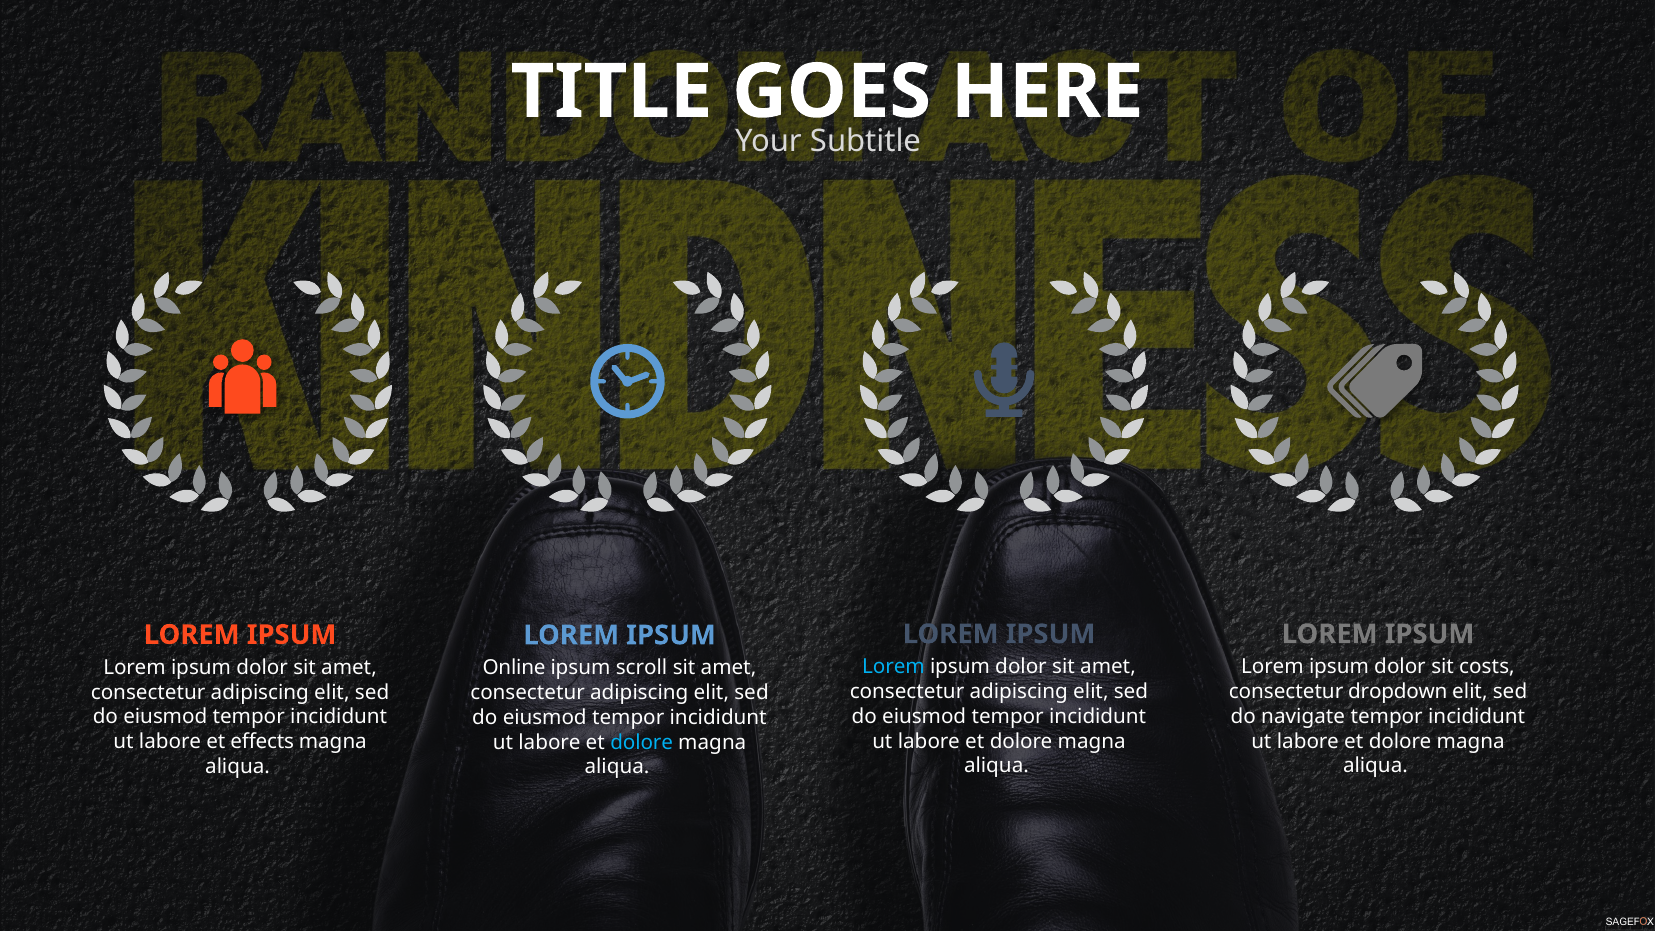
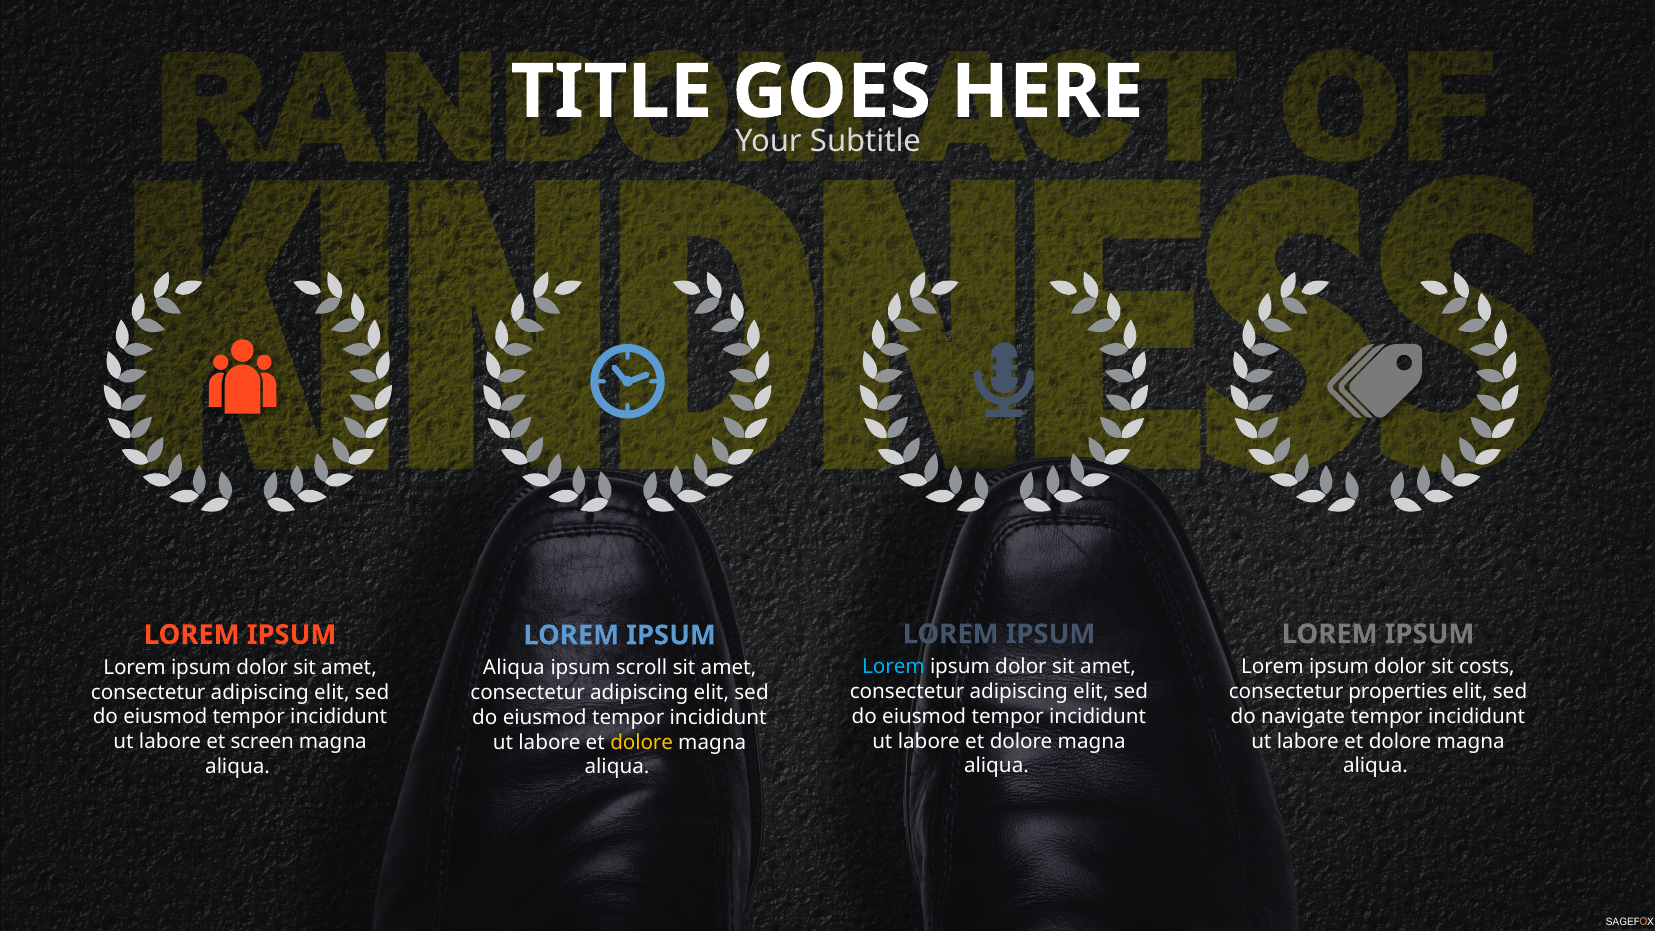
Online: Online -> Aliqua (514, 668)
dropdown: dropdown -> properties (1398, 692)
effects: effects -> screen (262, 742)
dolore colour: light blue -> yellow (642, 742)
